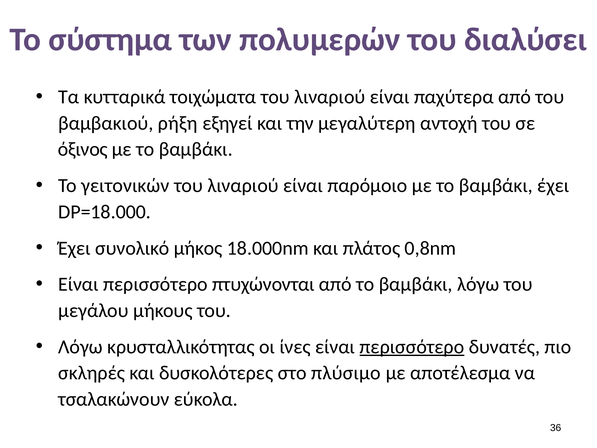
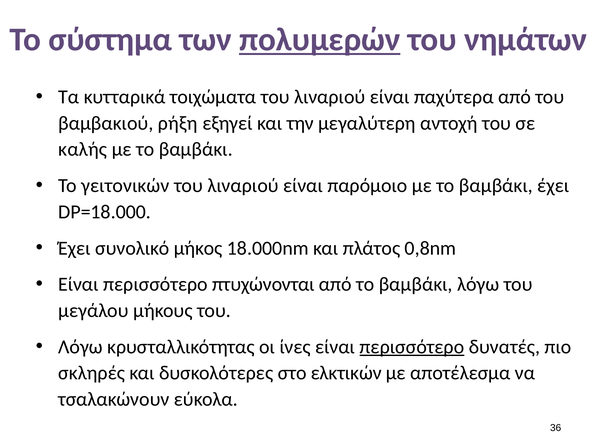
πολυμερών underline: none -> present (320, 40)
διαλύσει: διαλύσει -> νημάτων (526, 40)
όξινος: όξινος -> καλής (83, 149)
πλύσιμο: πλύσιμο -> ελκτικών (346, 373)
